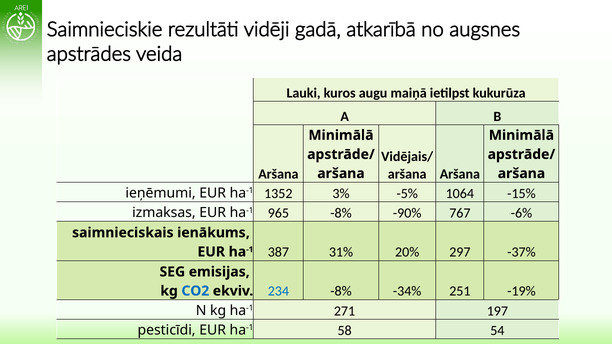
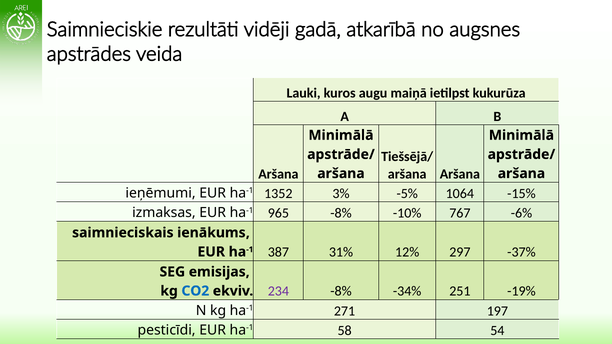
Vidējais/: Vidējais/ -> Tiešsējā/ (407, 157)
-90%: -90% -> -10% (407, 213)
20%: 20% -> 12% (407, 252)
234 colour: blue -> purple (278, 292)
